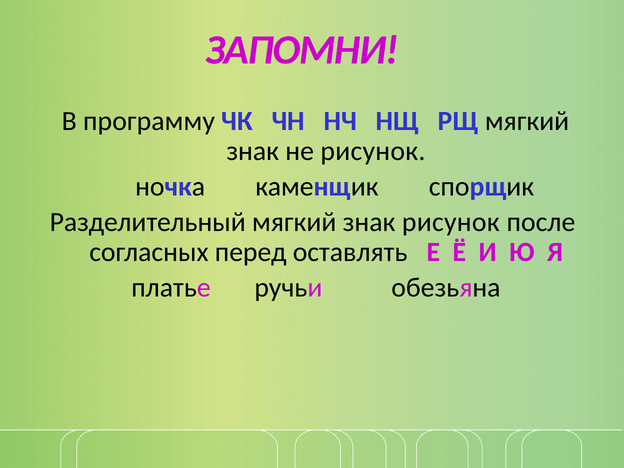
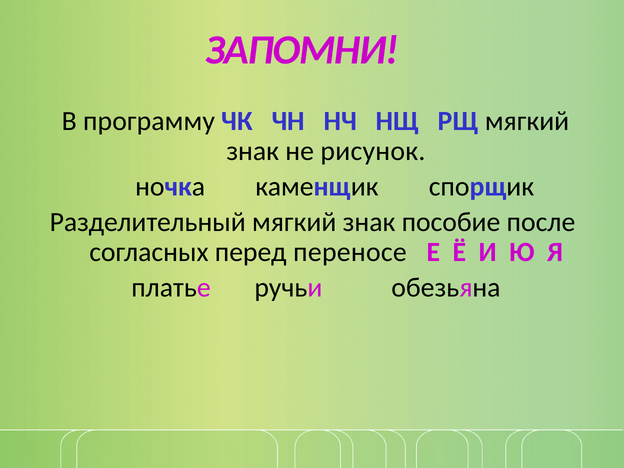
знак рисунок: рисунок -> пособие (451, 222)
оставлять: оставлять -> переносе (350, 252)
